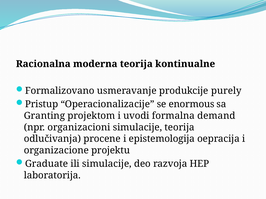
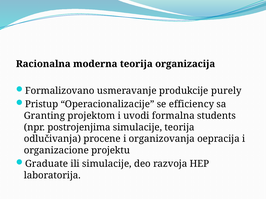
kontinualne: kontinualne -> organizacija (185, 64)
enormous: enormous -> efficiency (191, 104)
demand: demand -> students (216, 116)
organizacioni: organizacioni -> postrojenjima (79, 128)
epistemologija: epistemologija -> organizovanja (162, 139)
